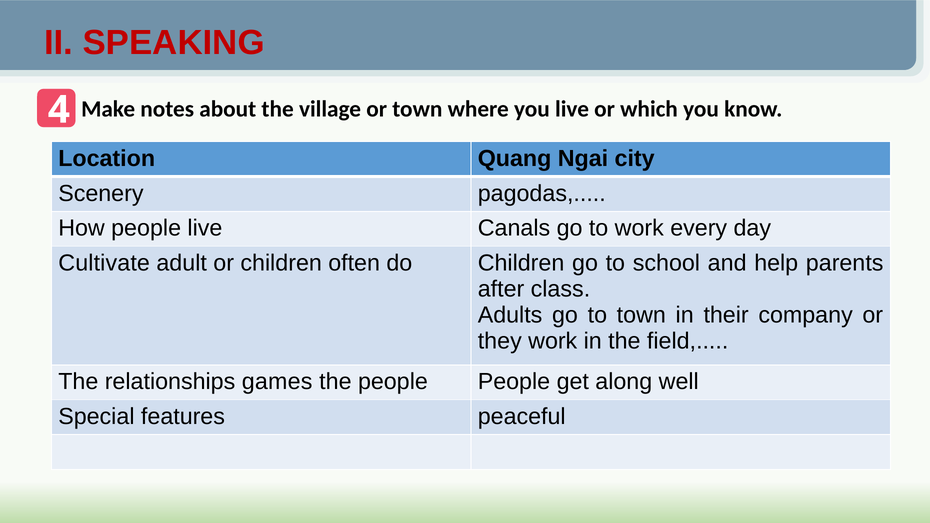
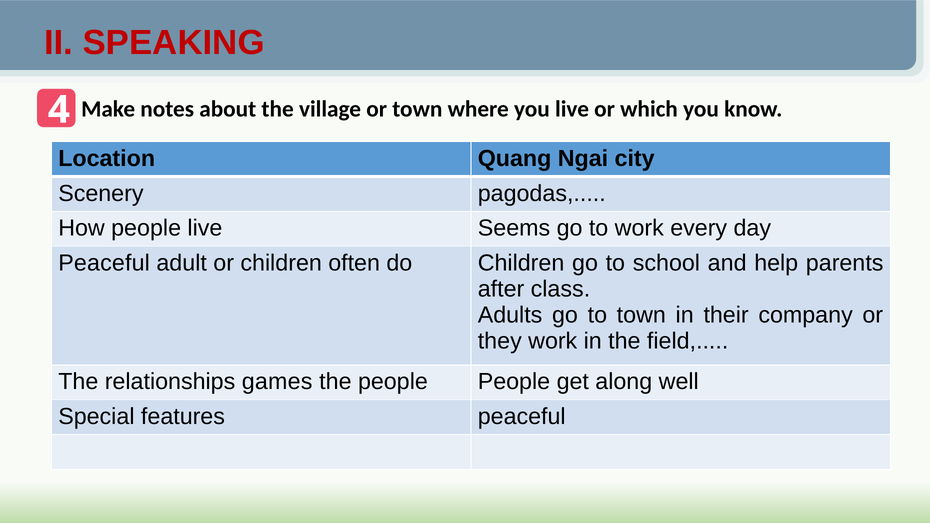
Canals: Canals -> Seems (514, 228)
Cultivate: Cultivate -> Peaceful (104, 263)
